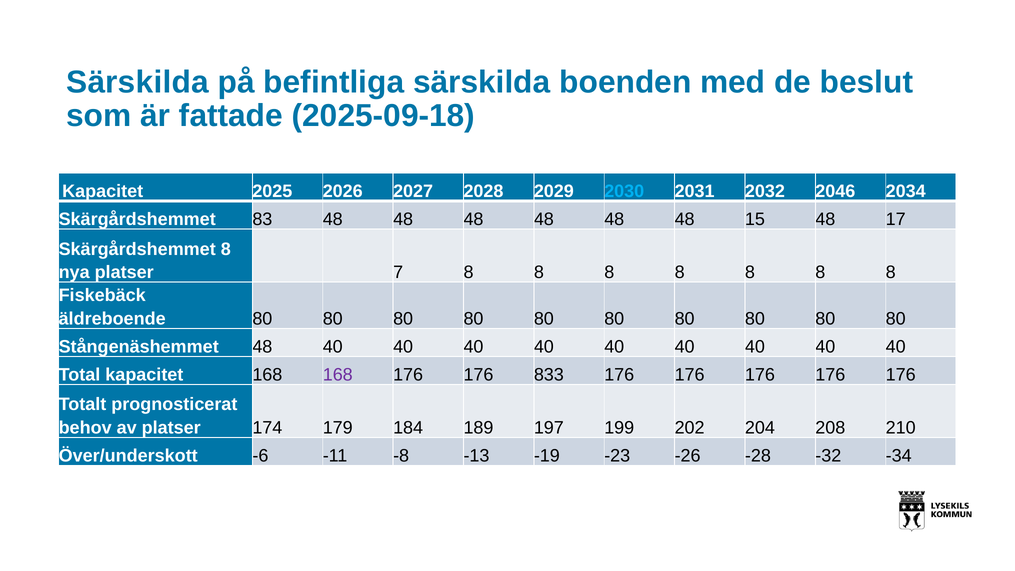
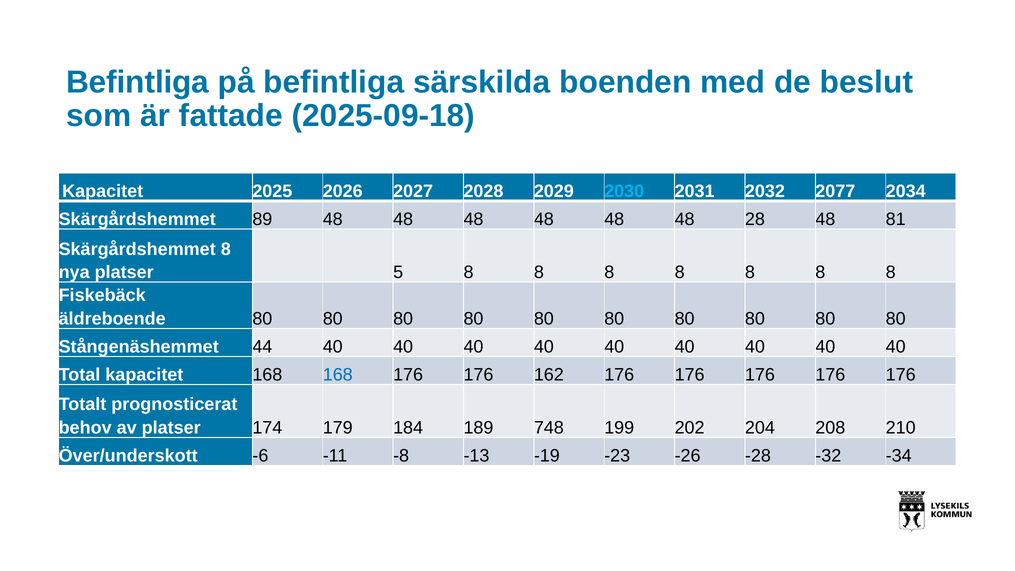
Särskilda: Särskilda -> Befintliga (138, 82)
2046: 2046 -> 2077 (835, 191)
83: 83 -> 89 (262, 219)
15: 15 -> 28 (755, 219)
17: 17 -> 81 (896, 219)
7: 7 -> 5 (398, 272)
Stångenäshemmet 48: 48 -> 44 (262, 347)
168 colour: purple -> blue (338, 375)
833: 833 -> 162 (549, 375)
197: 197 -> 748 (549, 428)
